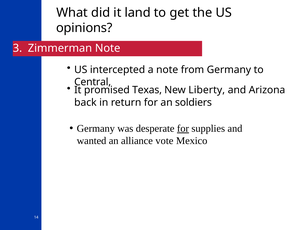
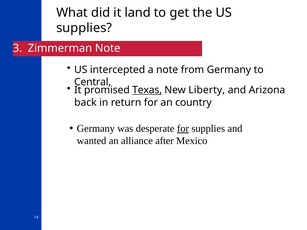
opinions: opinions -> supplies (84, 28)
Texas underline: none -> present (147, 90)
soldiers: soldiers -> country (193, 103)
vote: vote -> after (165, 141)
